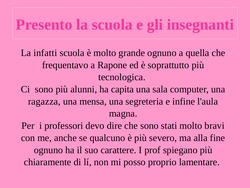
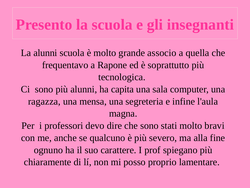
La infatti: infatti -> alunni (45, 53)
grande ognuno: ognuno -> associo (162, 53)
